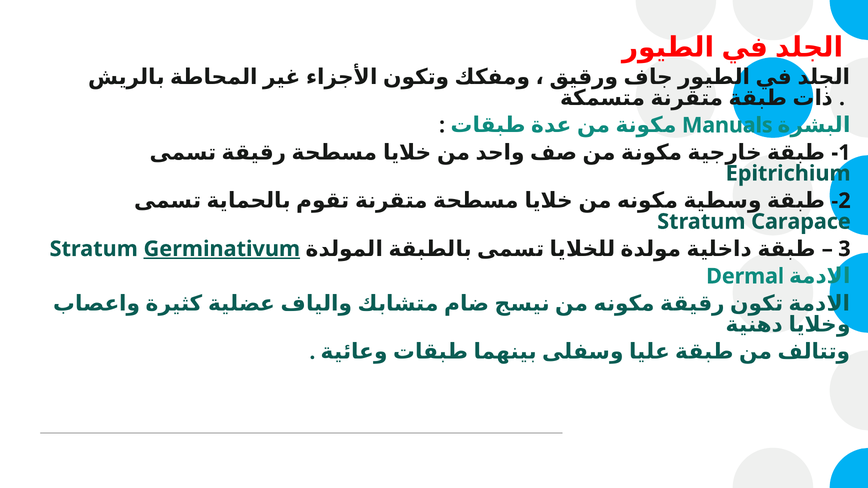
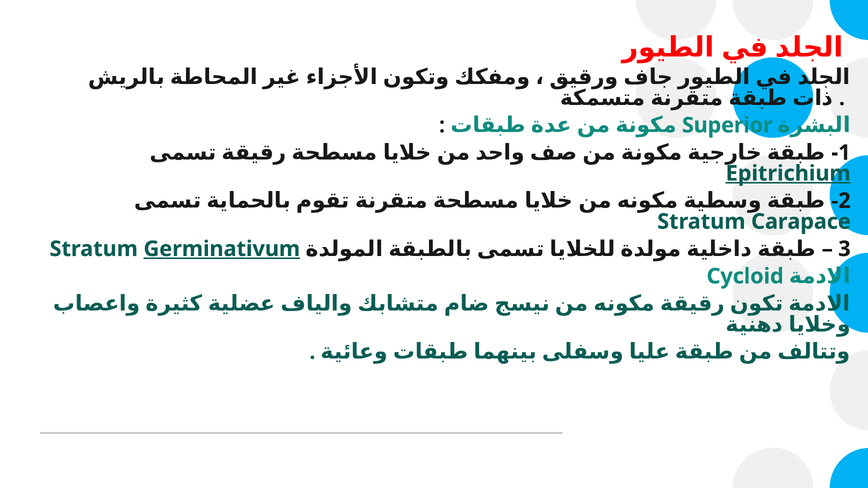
Manuals: Manuals -> Superior (727, 125)
Epitrichium underline: none -> present (788, 174)
Dermal: Dermal -> Cycloid (745, 276)
